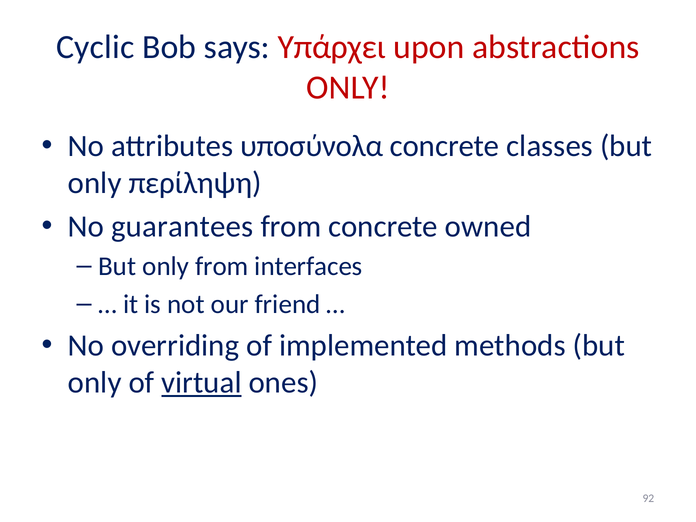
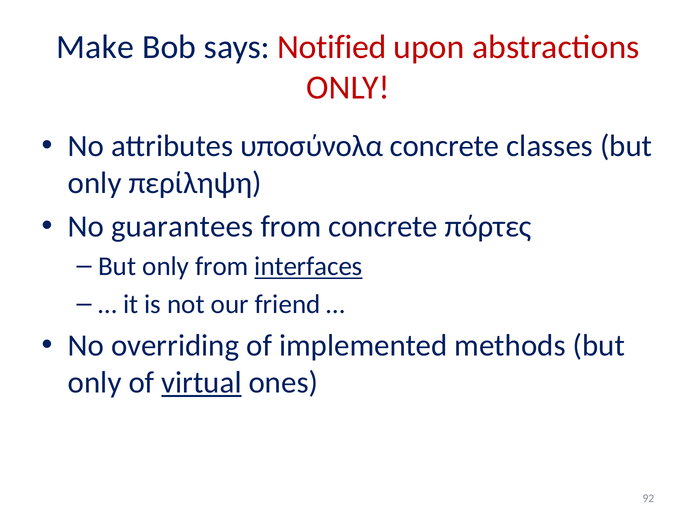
Cyclic: Cyclic -> Make (95, 47)
Υπάρχει: Υπάρχει -> Notified (332, 47)
owned: owned -> πόρτες (488, 226)
interfaces underline: none -> present (309, 266)
